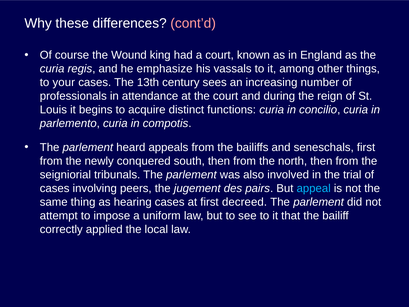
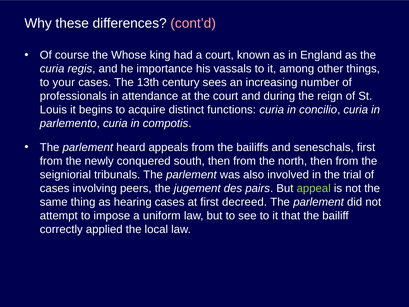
Wound: Wound -> Whose (129, 55)
emphasize: emphasize -> importance (165, 69)
appeal colour: light blue -> light green (314, 188)
